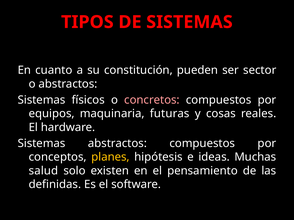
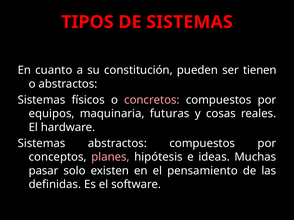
sector: sector -> tienen (260, 70)
planes colour: yellow -> pink (110, 157)
salud: salud -> pasar (44, 171)
